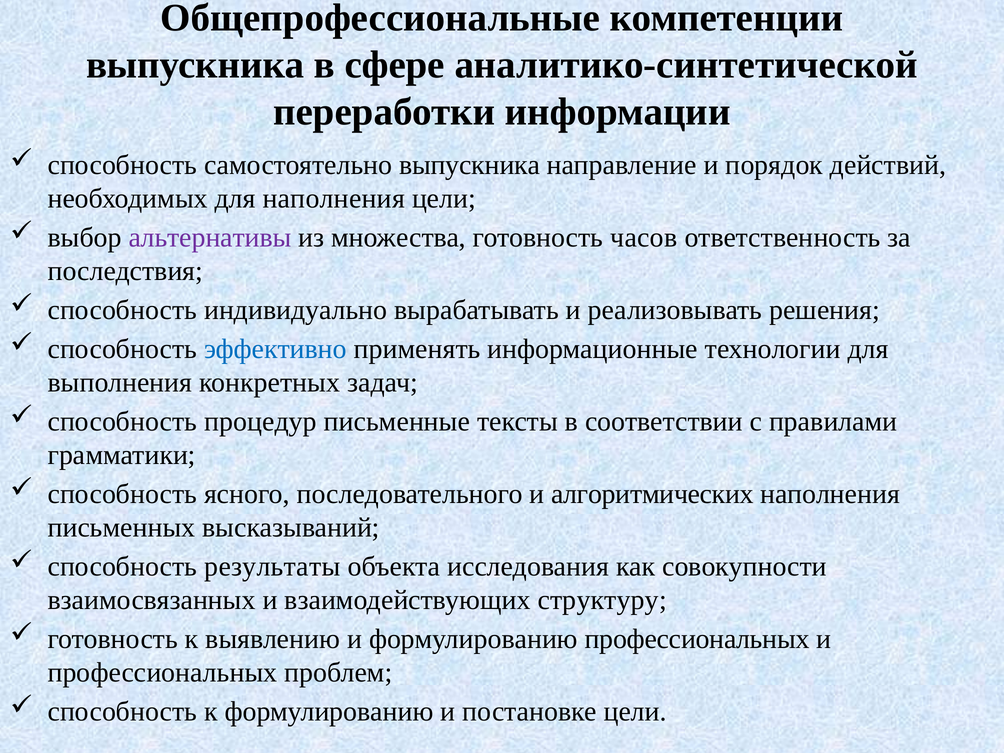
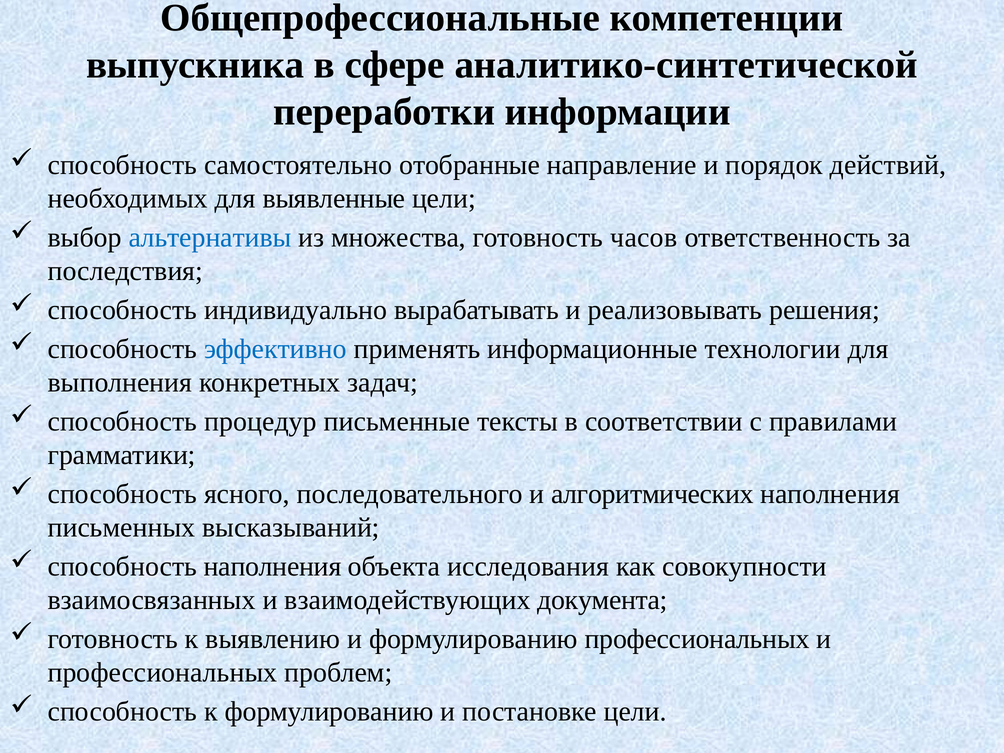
самостоятельно выпускника: выпускника -> отобранные (470, 165)
для наполнения: наполнения -> выявленные (334, 198)
альтернативы colour: purple -> blue (210, 237)
способность результаты: результаты -> наполнения (273, 567)
структуру: структуру -> документа (602, 600)
